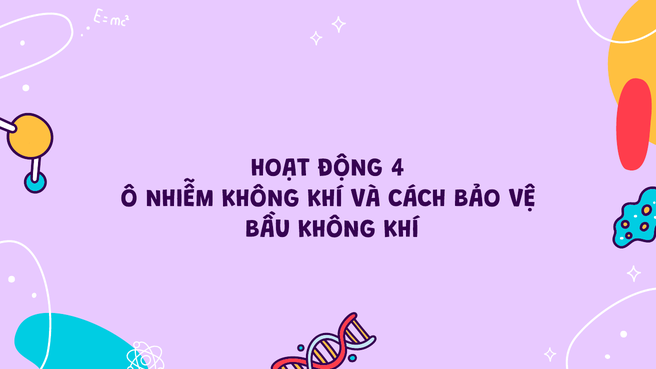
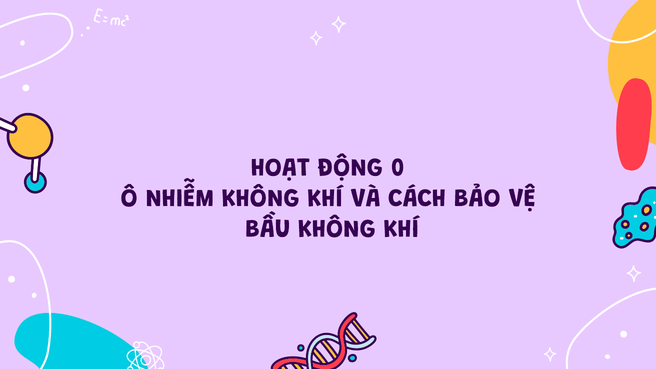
4: 4 -> 0 (398, 167)
